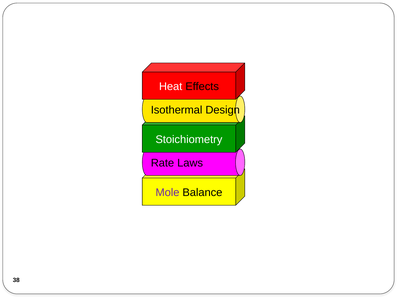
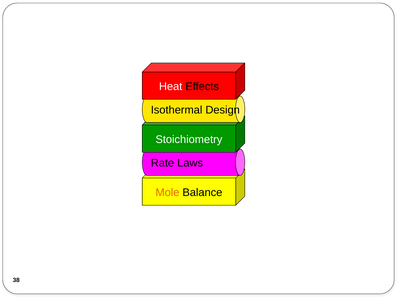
Mole colour: purple -> orange (167, 192)
